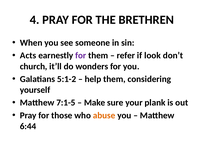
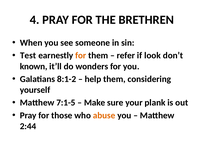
Acts: Acts -> Test (28, 55)
for colour: purple -> orange (81, 55)
church: church -> known (34, 66)
5:1-2: 5:1-2 -> 8:1-2 (67, 79)
6:44: 6:44 -> 2:44 (28, 126)
